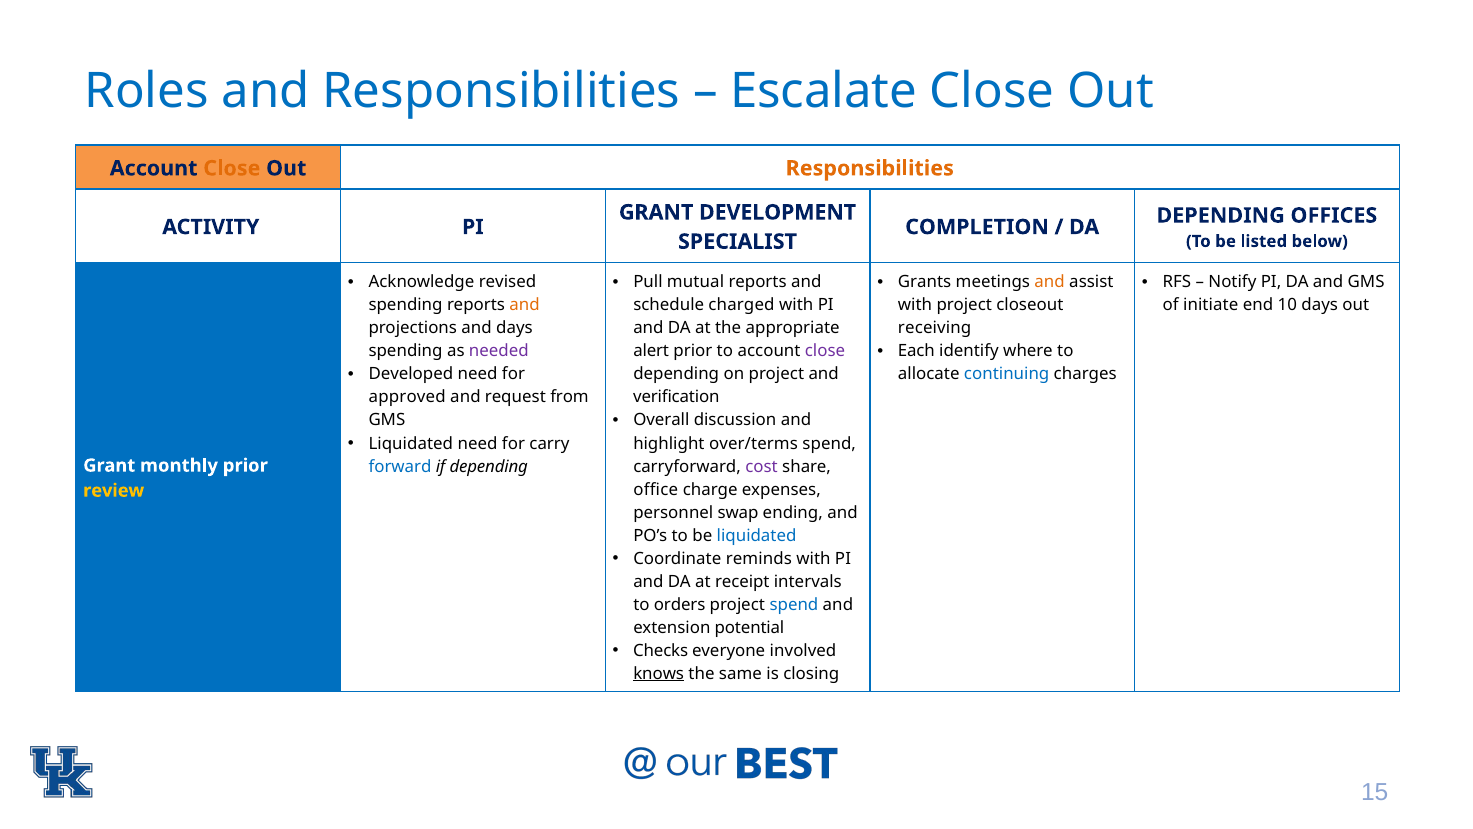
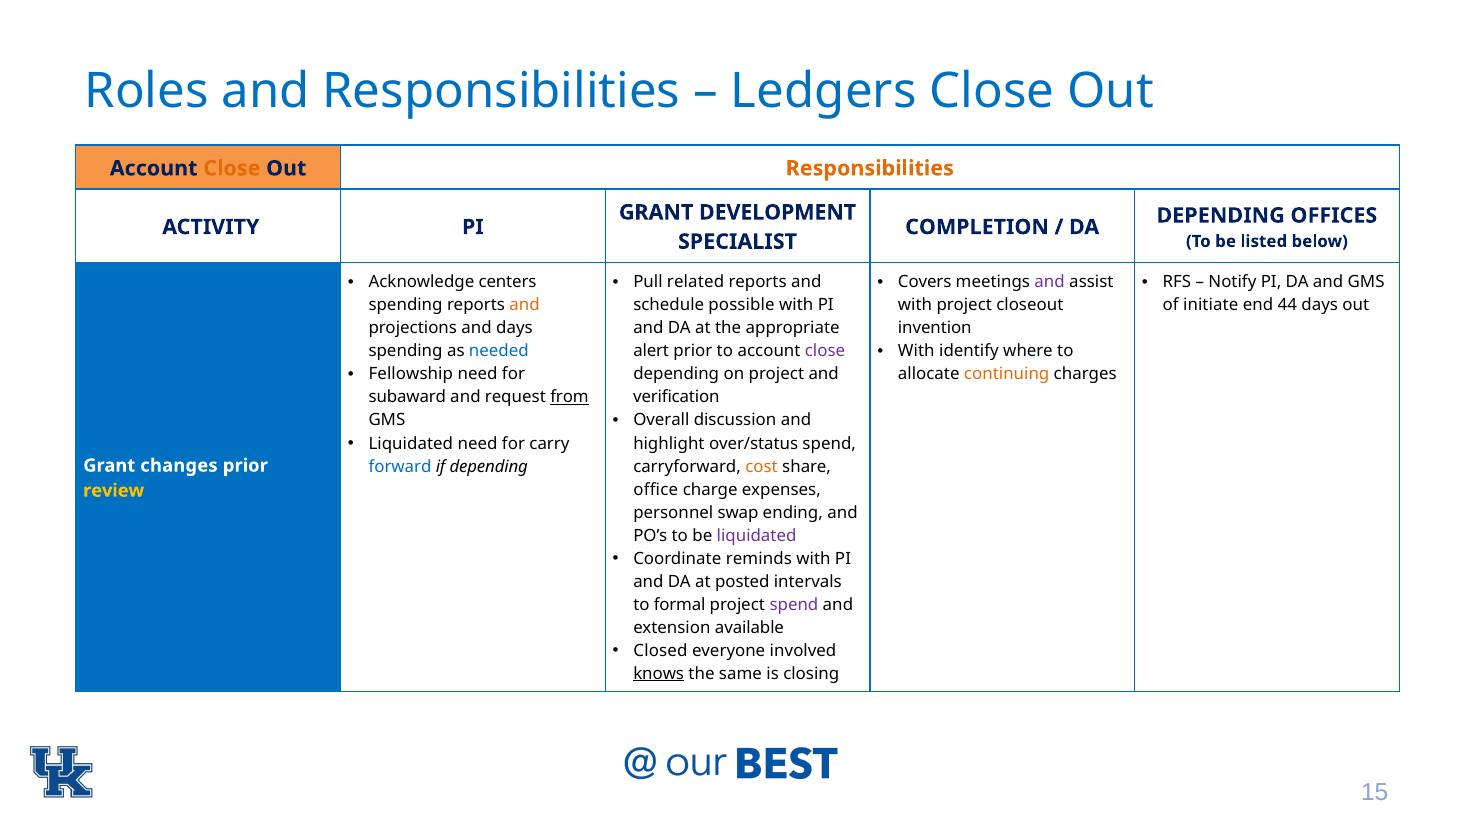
Escalate: Escalate -> Ledgers (824, 91)
revised: revised -> centers (508, 282)
mutual: mutual -> related (696, 282)
Grants: Grants -> Covers (925, 282)
and colour: orange -> purple (1050, 282)
charged: charged -> possible (742, 305)
10: 10 -> 44 (1287, 305)
receiving: receiving -> invention (935, 328)
Each: Each -> With (916, 351)
needed colour: purple -> blue (499, 351)
Developed: Developed -> Fellowship (411, 374)
continuing colour: blue -> orange (1007, 374)
approved: approved -> subaward (407, 397)
from underline: none -> present (570, 397)
over/terms: over/terms -> over/status (754, 443)
cost colour: purple -> orange (762, 466)
monthly: monthly -> changes (179, 465)
liquidated colour: blue -> purple (757, 535)
receipt: receipt -> posted (742, 581)
orders: orders -> formal (680, 604)
spend colour: blue -> purple (794, 604)
potential: potential -> available (749, 627)
Checks: Checks -> Closed (660, 650)
